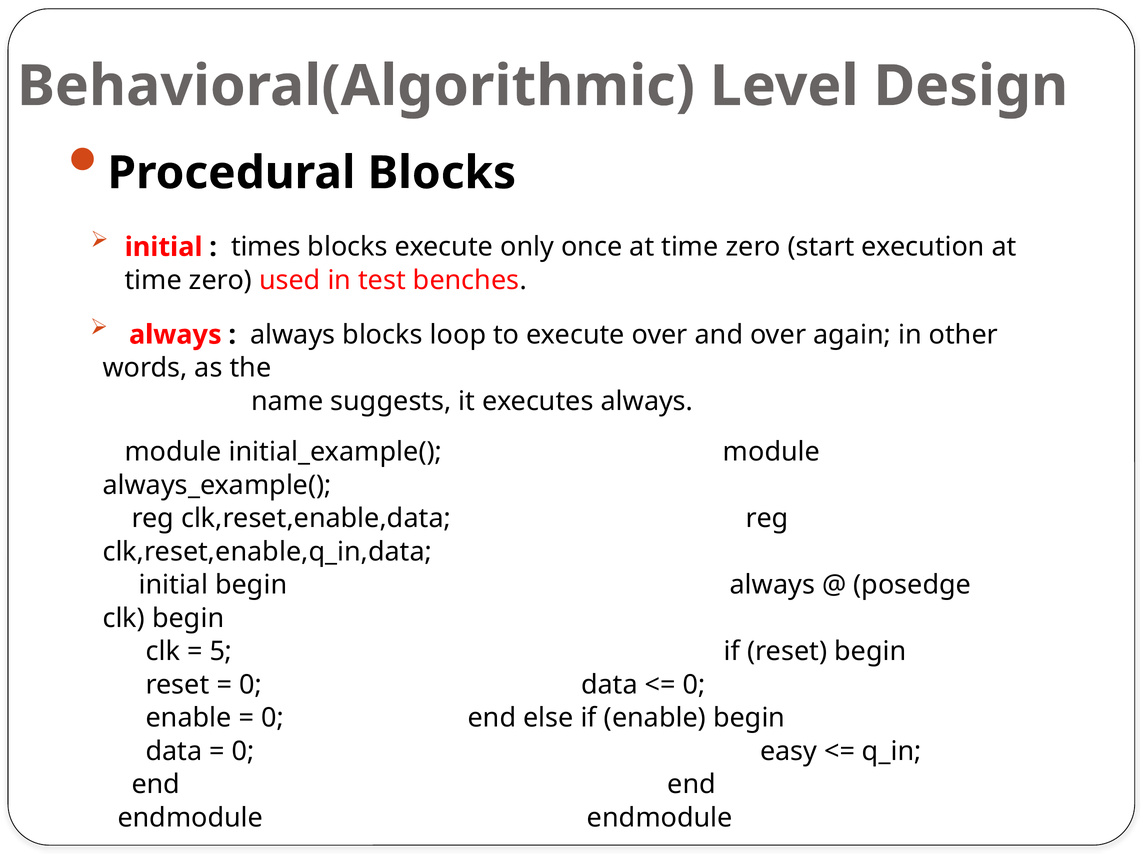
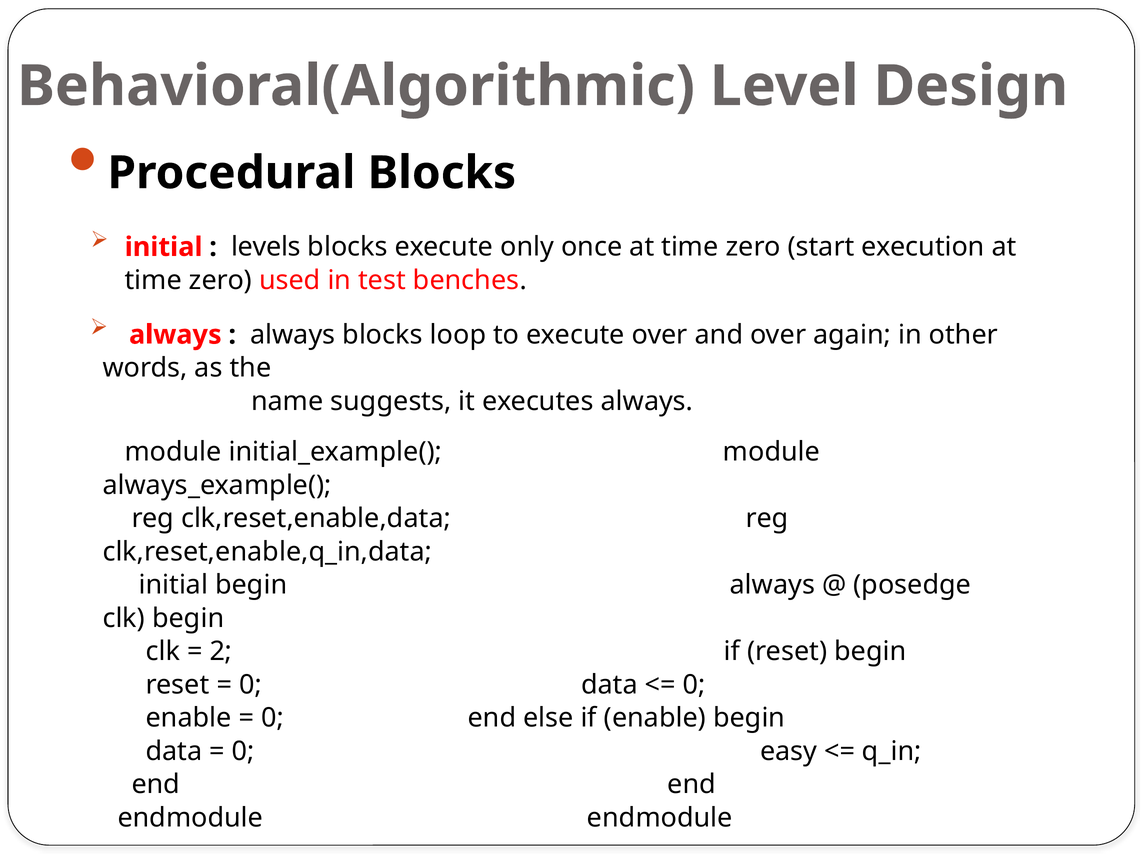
times: times -> levels (266, 247)
5: 5 -> 2 (221, 652)
